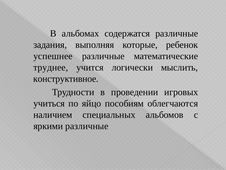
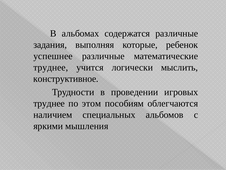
учиться: учиться -> труднее (49, 103)
яйцо: яйцо -> этом (91, 103)
яркими различные: различные -> мышления (87, 126)
